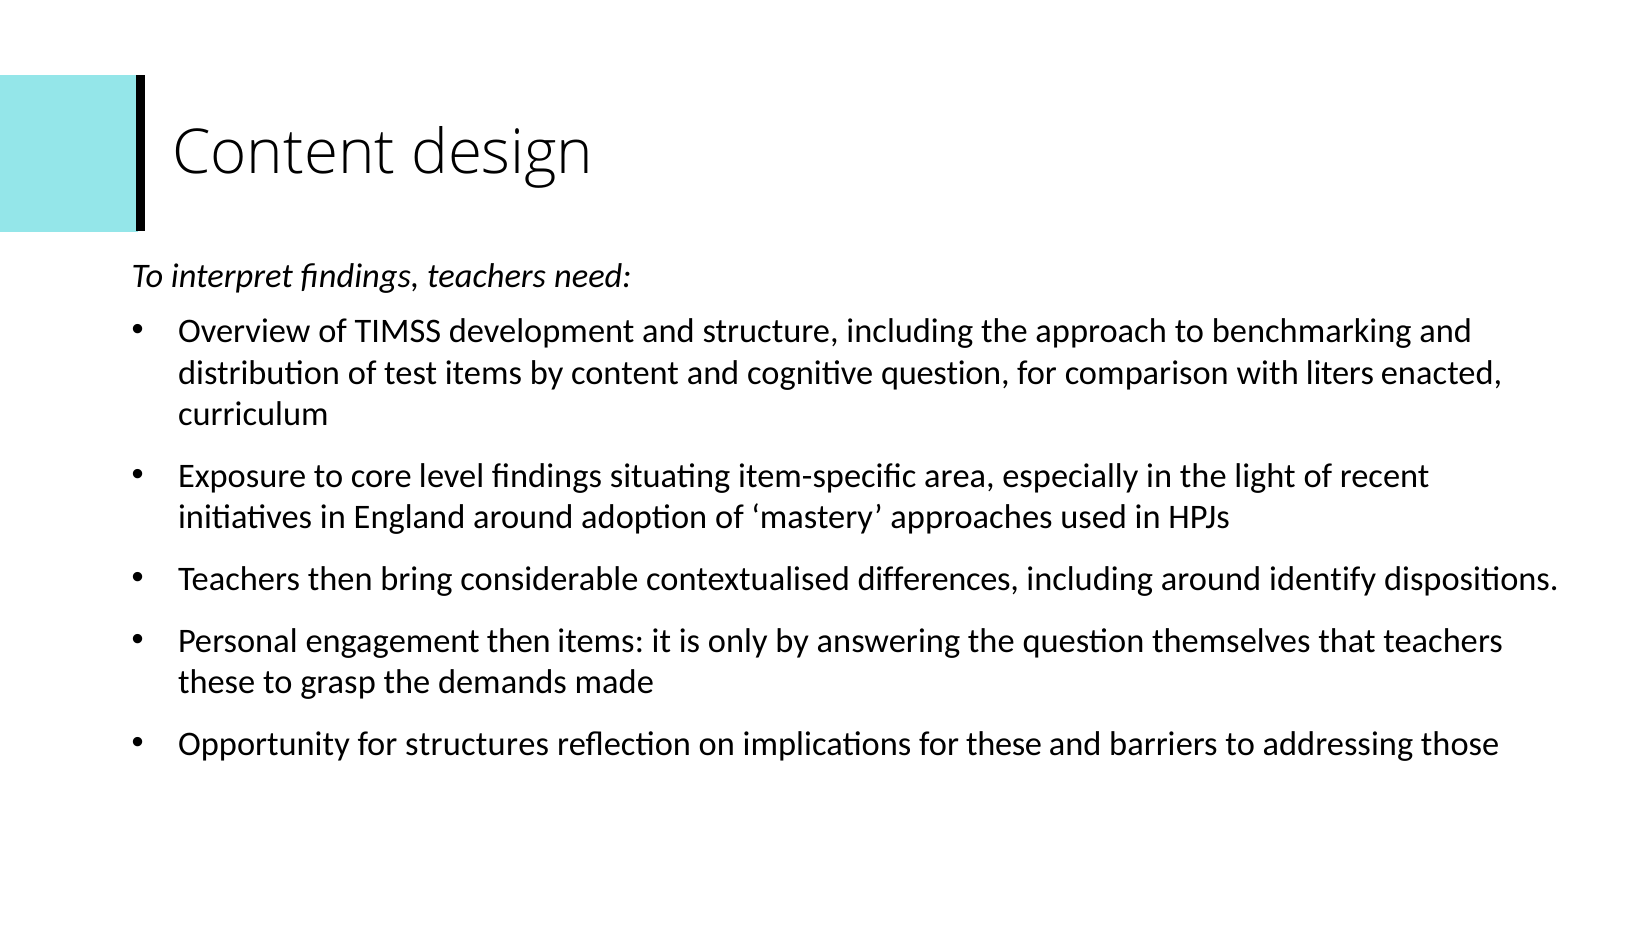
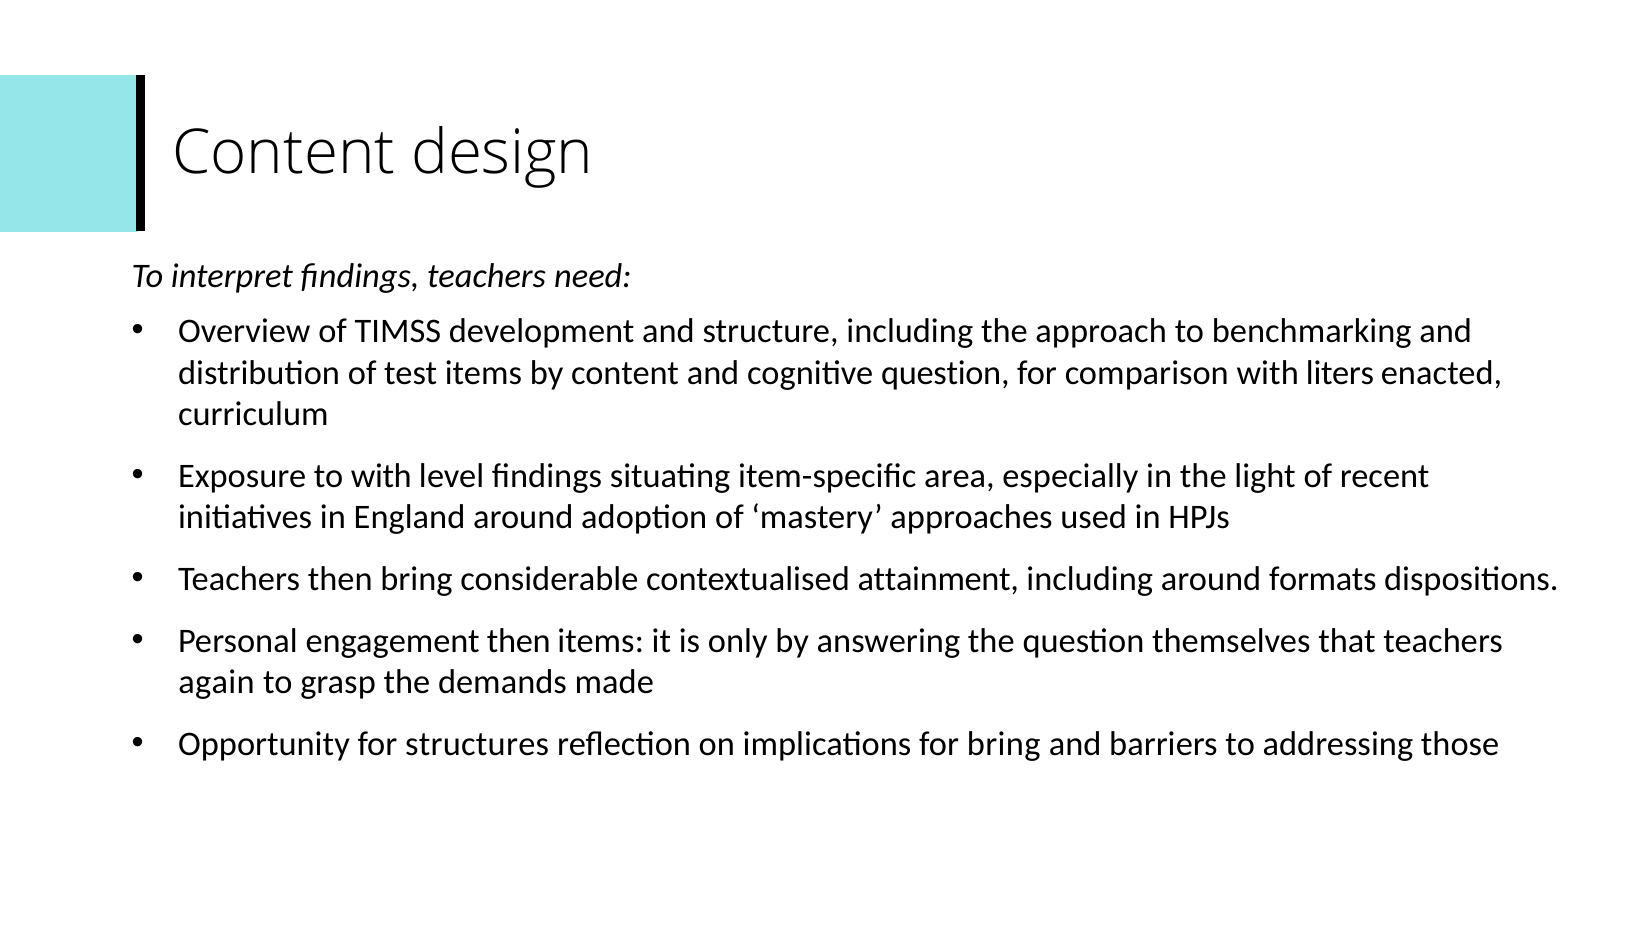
to core: core -> with (381, 476)
differences: differences -> attainment (938, 579)
identify: identify -> formats (1323, 579)
these: these -> again (217, 682)
for these: these -> bring (1004, 744)
